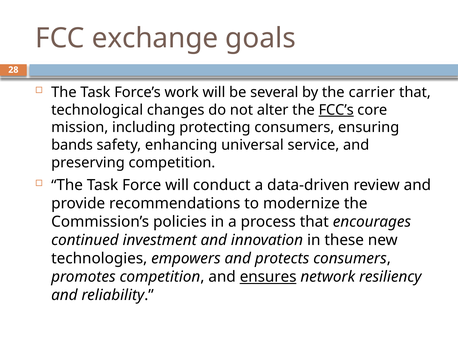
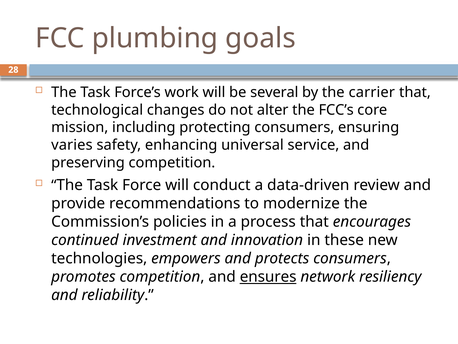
exchange: exchange -> plumbing (155, 38)
FCC’s underline: present -> none (336, 110)
bands: bands -> varies (72, 145)
